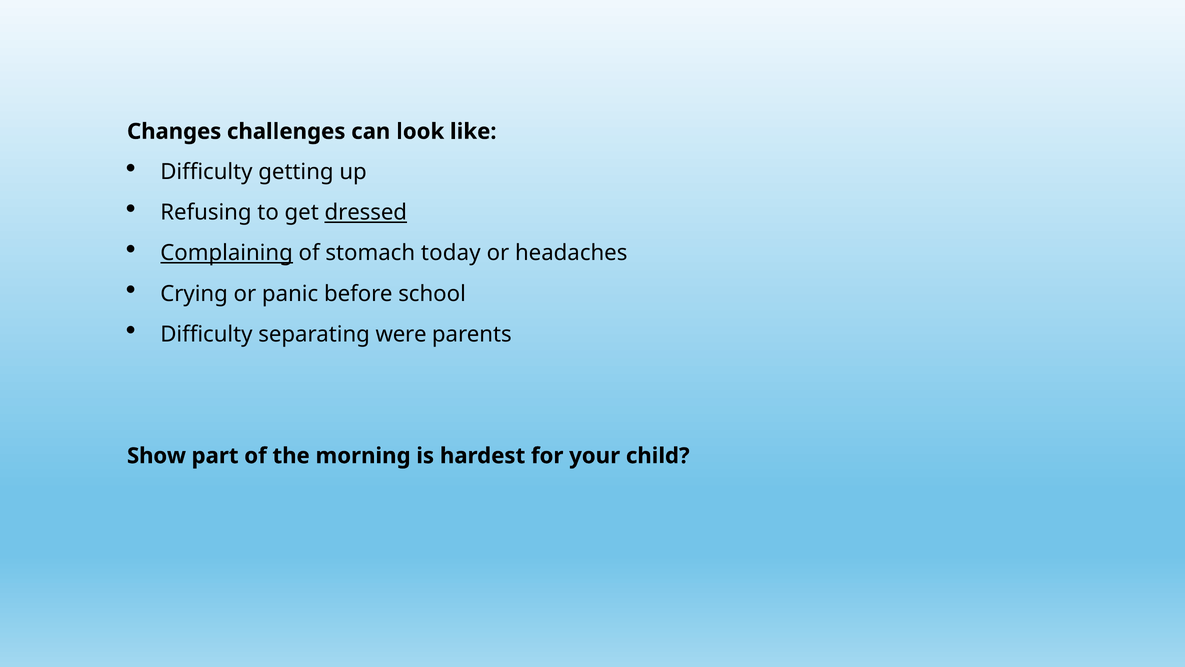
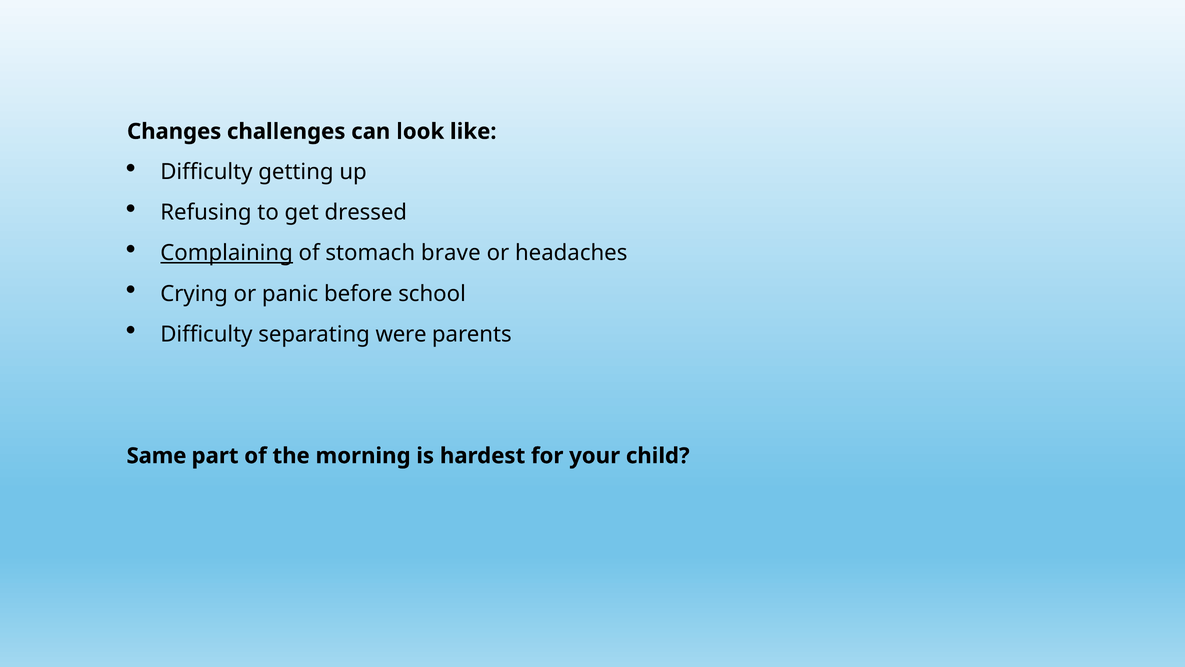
dressed underline: present -> none (366, 212)
today: today -> brave (451, 253)
Show: Show -> Same (156, 456)
